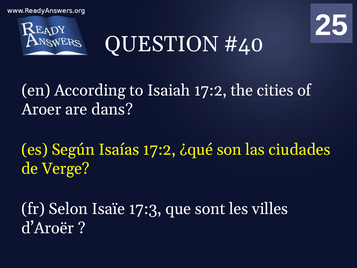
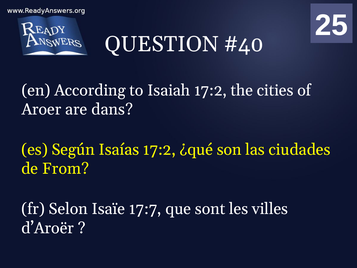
Verge: Verge -> From (66, 169)
17:3: 17:3 -> 17:7 (145, 209)
